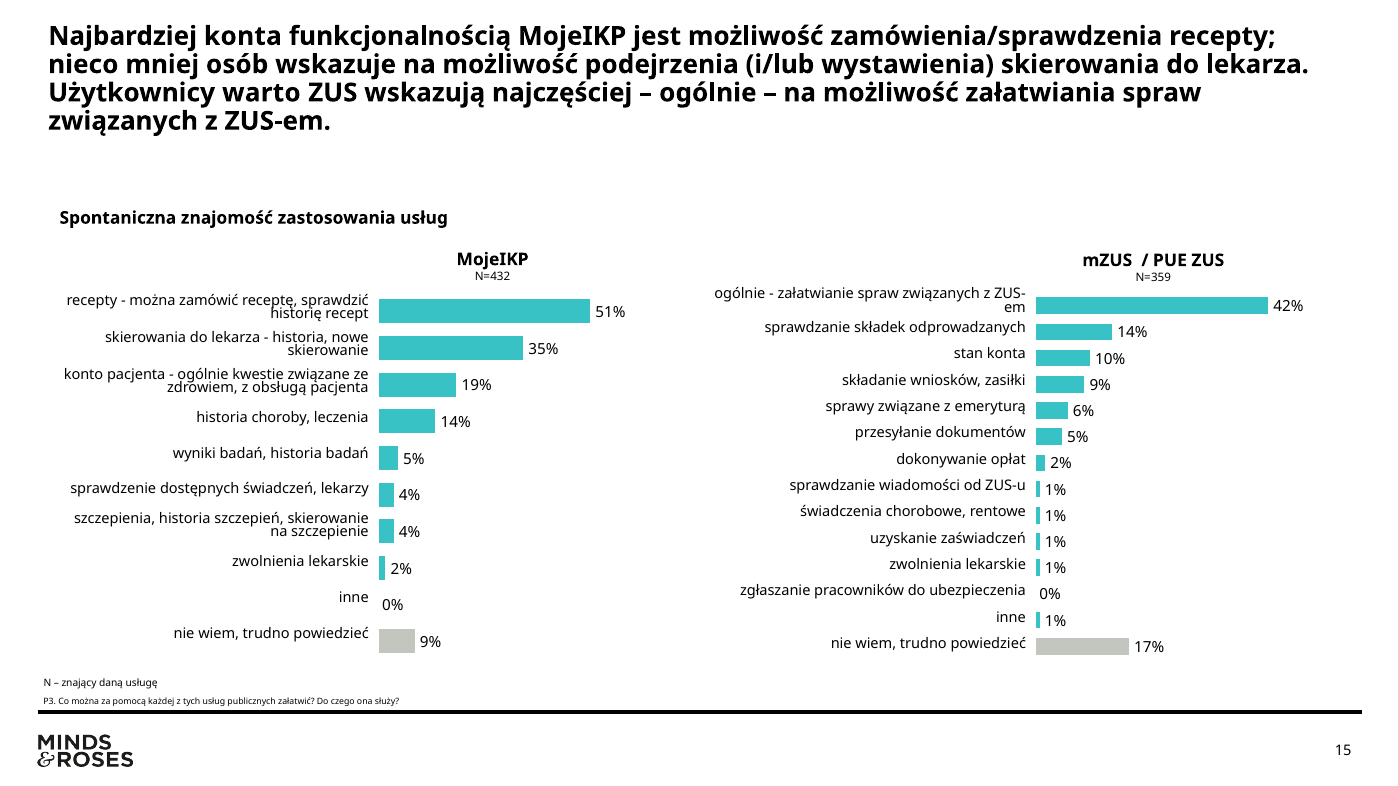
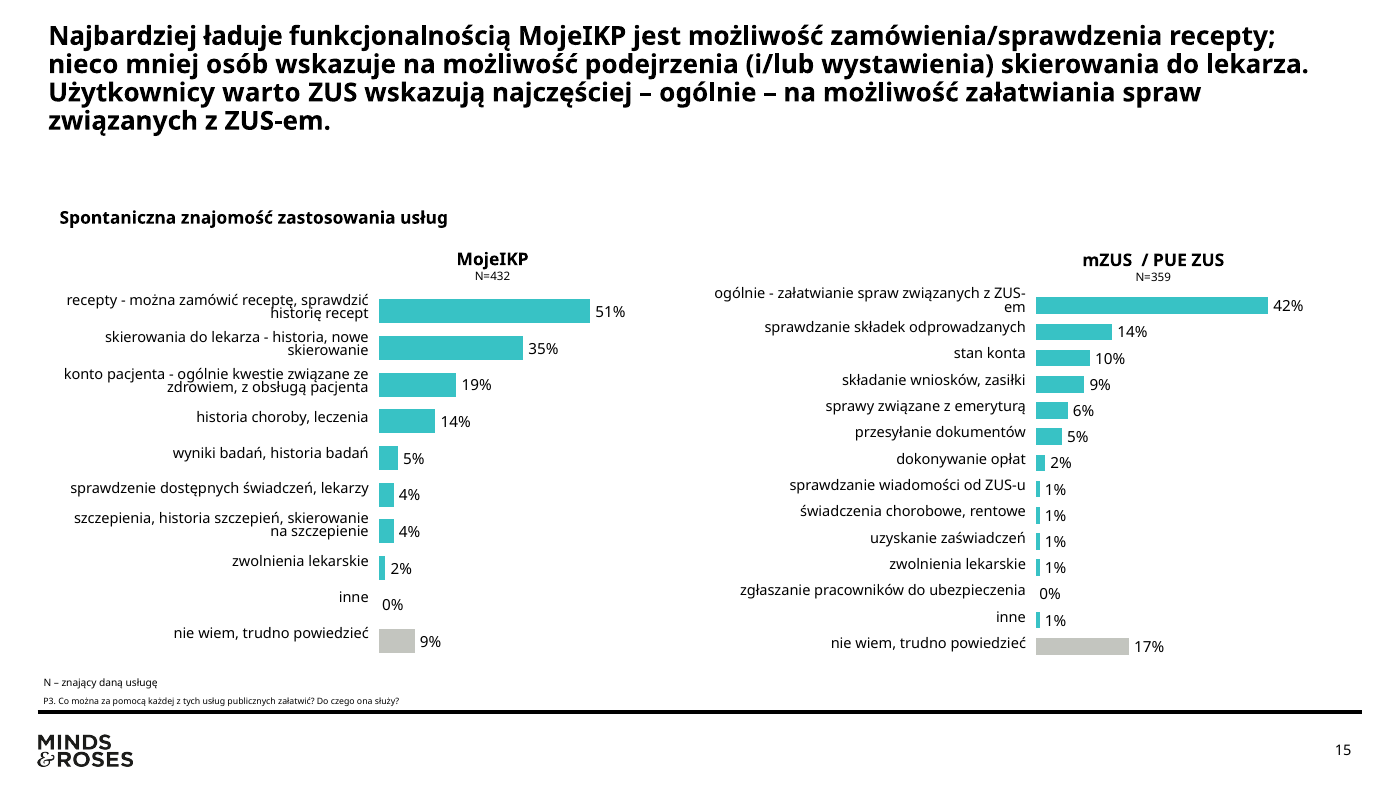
Najbardziej konta: konta -> ładuje (243, 36)
